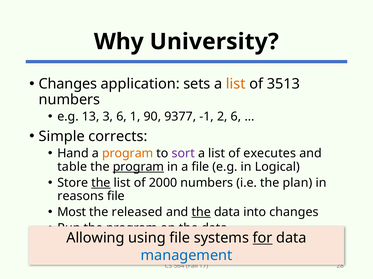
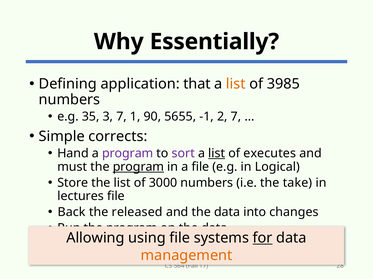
University: University -> Essentially (214, 42)
Changes: Changes -> Defining (68, 84)
sets: sets -> that (197, 84)
3513: 3513 -> 3985 (283, 84)
13: 13 -> 35 (91, 117)
3 6: 6 -> 7 (121, 117)
9377: 9377 -> 5655 (180, 117)
2 6: 6 -> 7 (236, 117)
program colour: orange -> purple (128, 154)
list underline: none -> present (217, 154)
table: table -> must (72, 167)
the underline: present -> none (101, 183)
2000: 2000 -> 3000 (163, 183)
plan: plan -> take (297, 183)
reasons: reasons -> lectures (81, 197)
Most: Most -> Back (72, 213)
the underline: present -> none (201, 213)
management colour: blue -> orange (187, 256)
